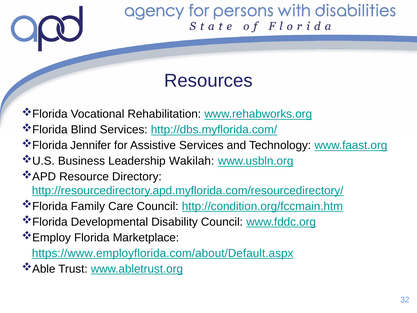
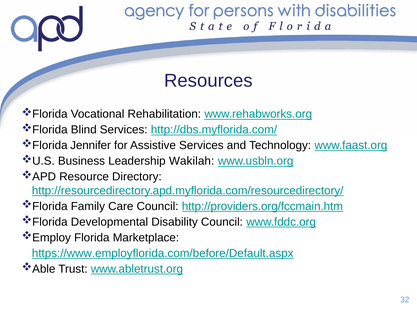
http://condition.org/fccmain.htm: http://condition.org/fccmain.htm -> http://providers.org/fccmain.htm (262, 206)
https://www.employflorida.com/about/Default.aspx: https://www.employflorida.com/about/Default.aspx -> https://www.employflorida.com/before/Default.aspx (163, 253)
